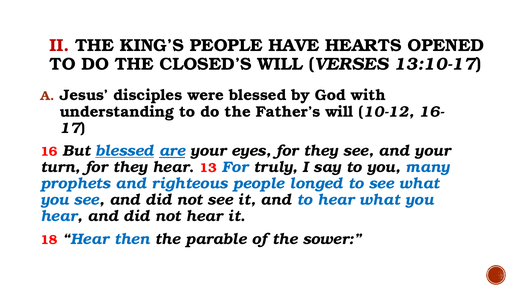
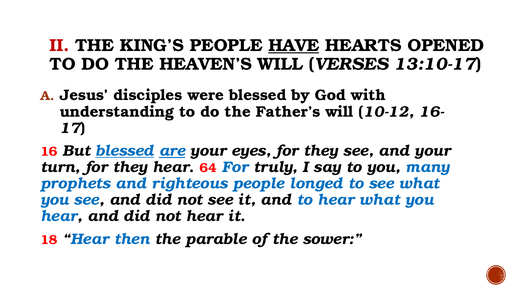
HAVE underline: none -> present (294, 46)
CLOSED’S: CLOSED’S -> HEAVEN’S (206, 64)
13: 13 -> 64 (208, 168)
